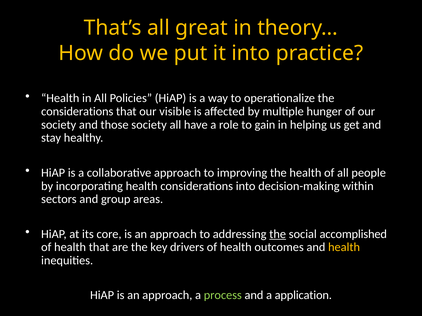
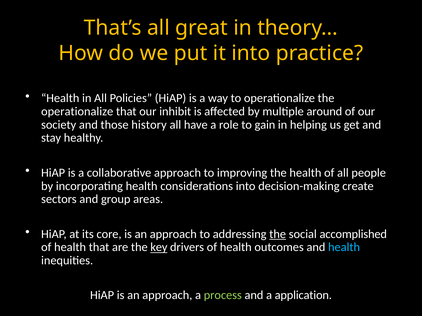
considerations: considerations -> operationalize (77, 112)
visible: visible -> inhibit (175, 112)
hunger: hunger -> around (324, 112)
those society: society -> history (149, 125)
within: within -> create (358, 186)
key underline: none -> present (159, 248)
health colour: yellow -> light blue (344, 248)
